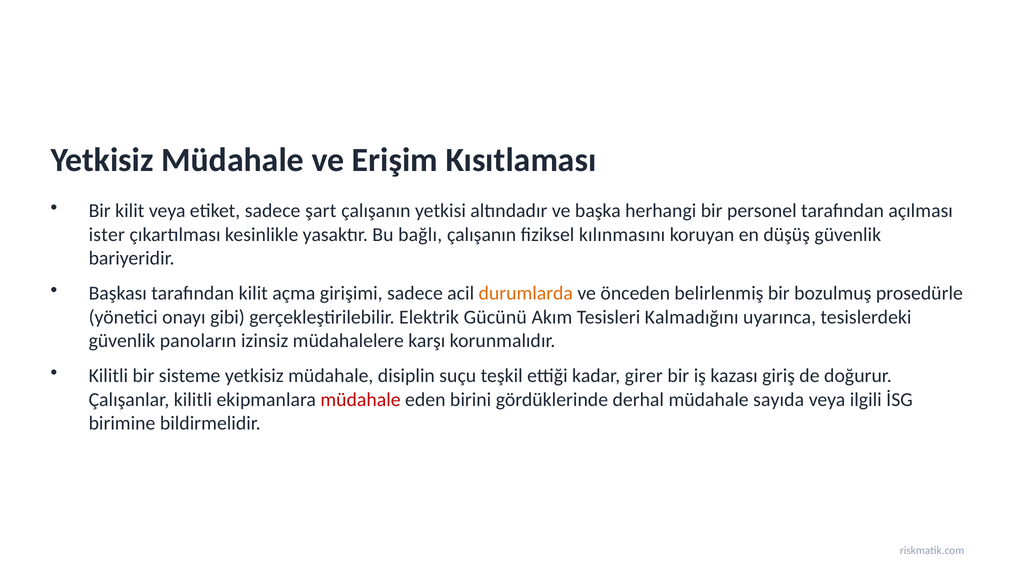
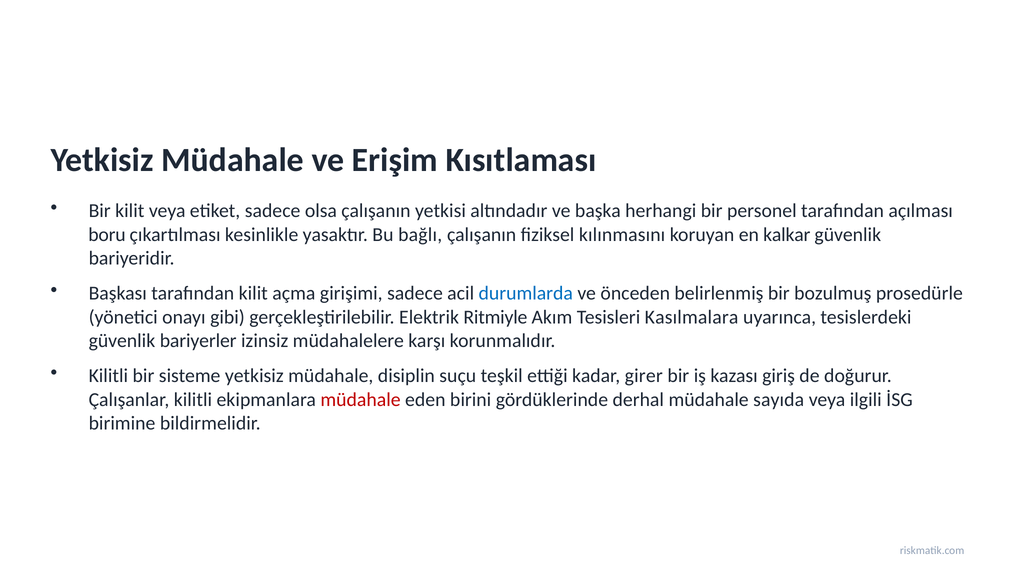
şart: şart -> olsa (321, 211)
ister: ister -> boru (107, 235)
düşüş: düşüş -> kalkar (787, 235)
durumlarda colour: orange -> blue (526, 293)
Gücünü: Gücünü -> Ritmiyle (495, 317)
Kalmadığını: Kalmadığını -> Kasılmalara (692, 317)
panoların: panoların -> bariyerler (198, 341)
